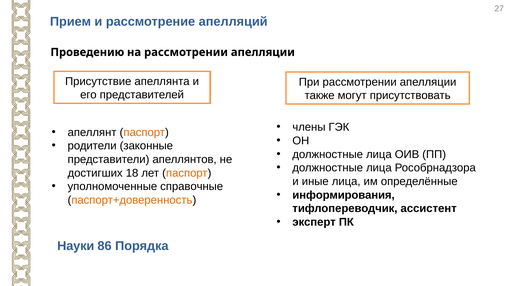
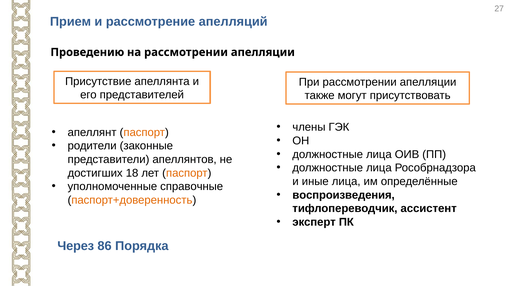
информирования: информирования -> воспроизведения (344, 195)
Науки: Науки -> Через (76, 246)
